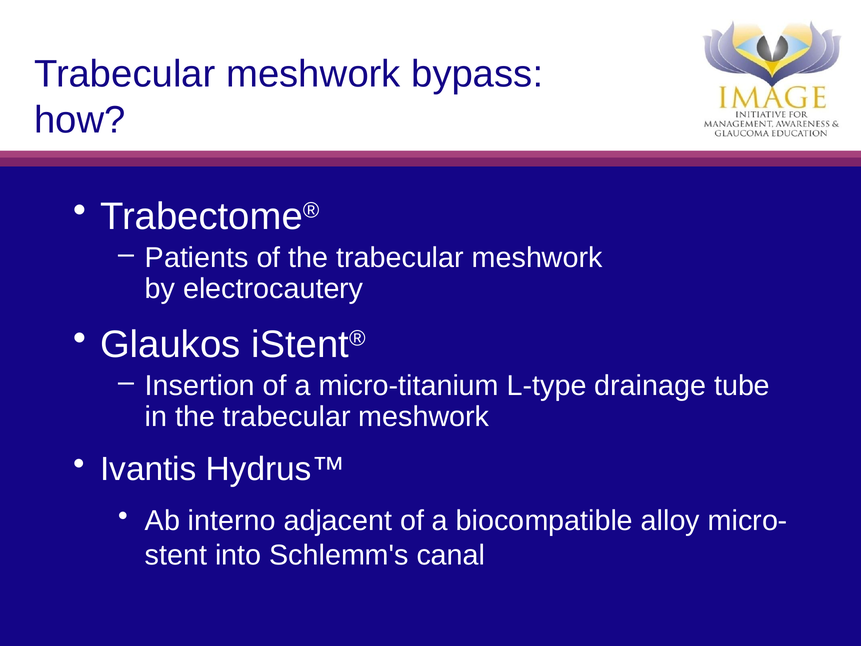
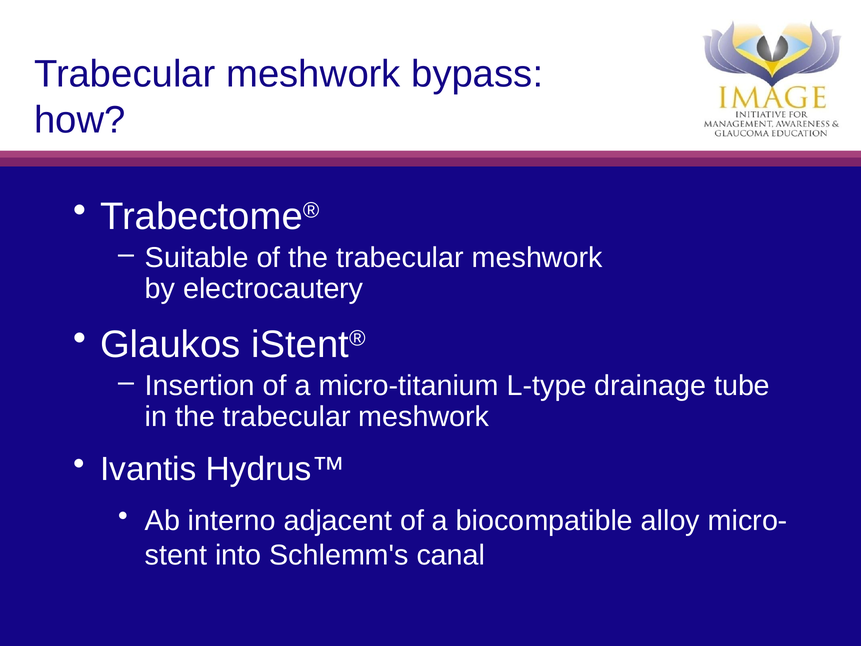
Patients: Patients -> Suitable (197, 258)
